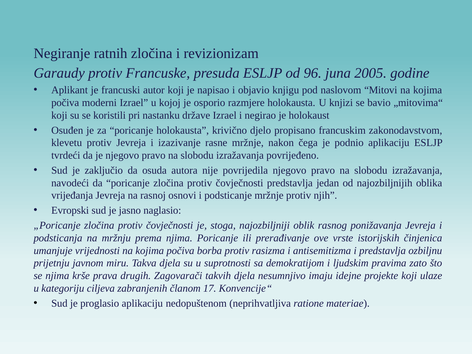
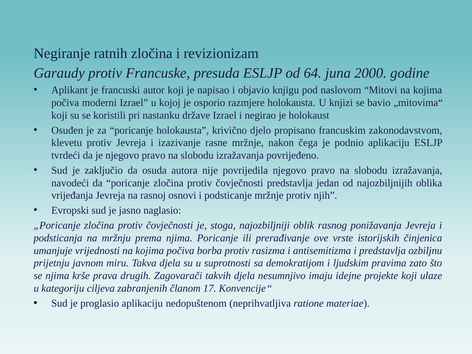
96: 96 -> 64 (313, 73)
2005: 2005 -> 2000 (371, 73)
